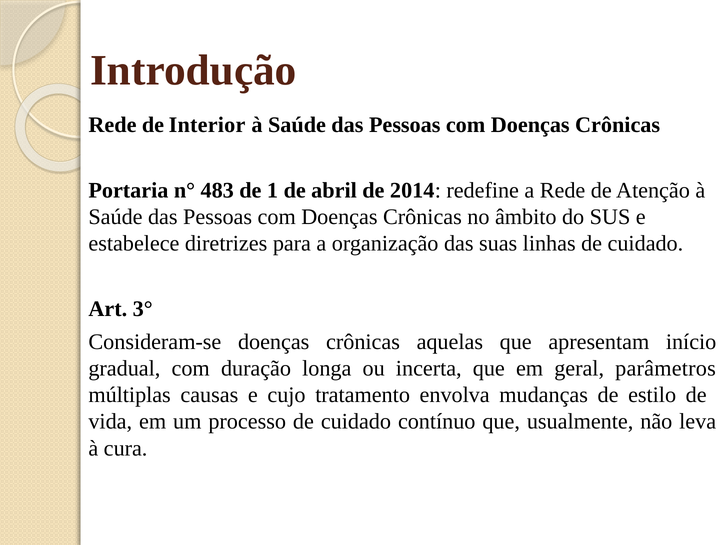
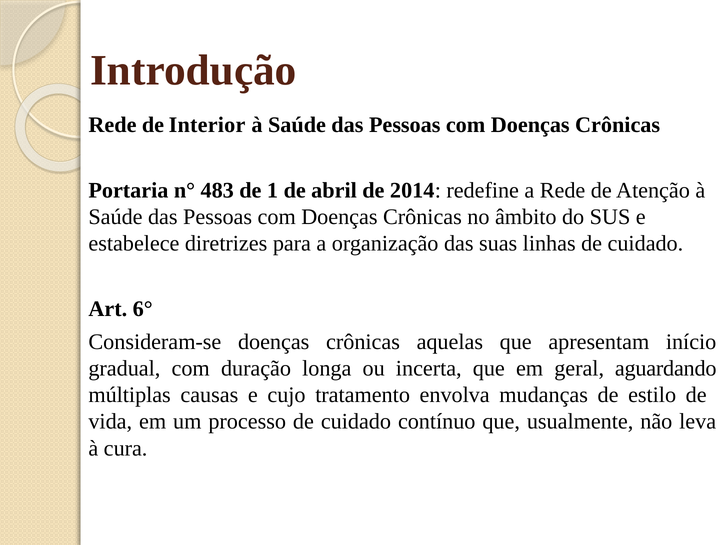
3°: 3° -> 6° (143, 309)
parâmetros: parâmetros -> aguardando (666, 369)
